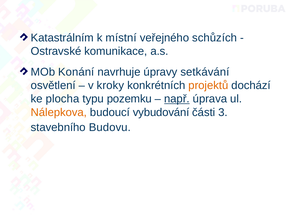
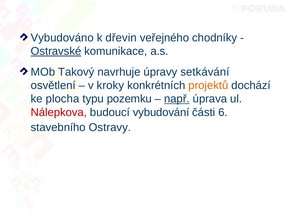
Katastrálním: Katastrálním -> Vybudováno (62, 38)
místní: místní -> dřevin (121, 38)
schůzích: schůzích -> chodníky (215, 38)
Ostravské underline: none -> present (56, 51)
Konání: Konání -> Takový (76, 72)
Nálepkova colour: orange -> red (59, 112)
3: 3 -> 6 (223, 112)
Budovu: Budovu -> Ostravy (110, 127)
